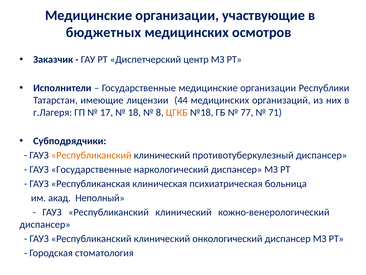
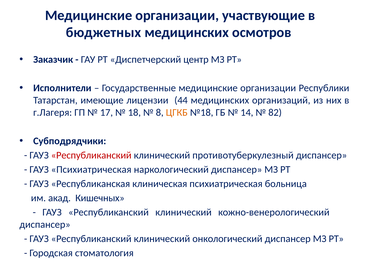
77: 77 -> 14 (247, 112)
71: 71 -> 82 (275, 112)
Республиканский colour: orange -> red (91, 155)
ГАУЗ Государственные: Государственные -> Психиатрическая (91, 169)
Неполный: Неполный -> Кишечных (100, 198)
